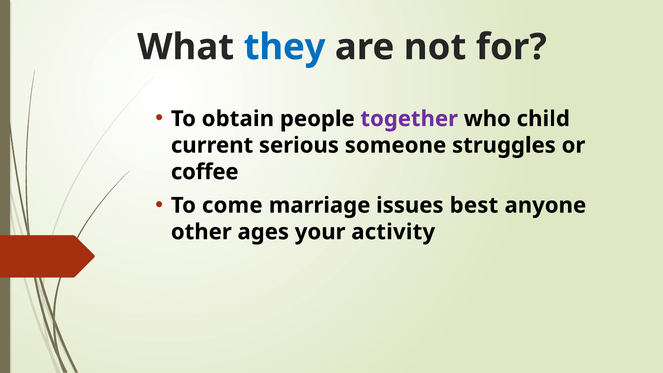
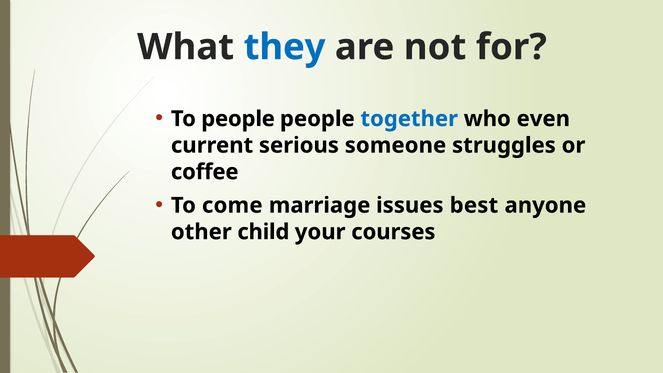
To obtain: obtain -> people (238, 119)
together colour: purple -> blue (409, 119)
child: child -> even (543, 119)
ages: ages -> child (263, 232)
activity: activity -> courses (393, 232)
